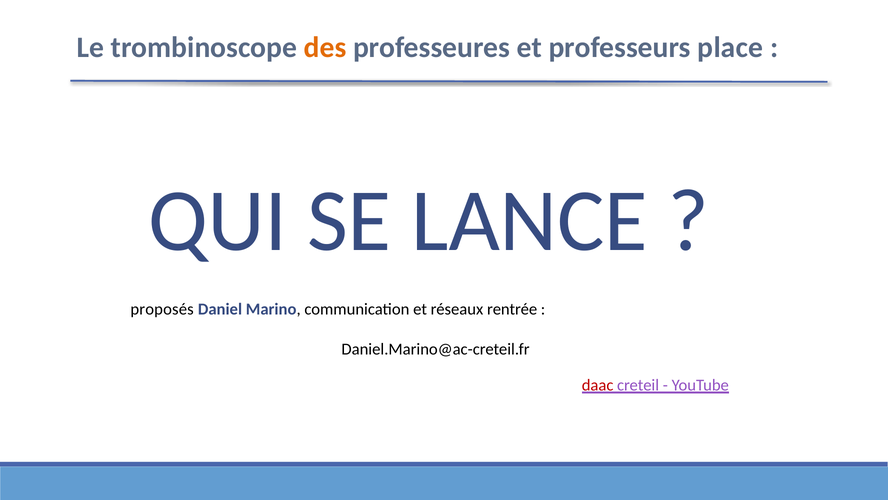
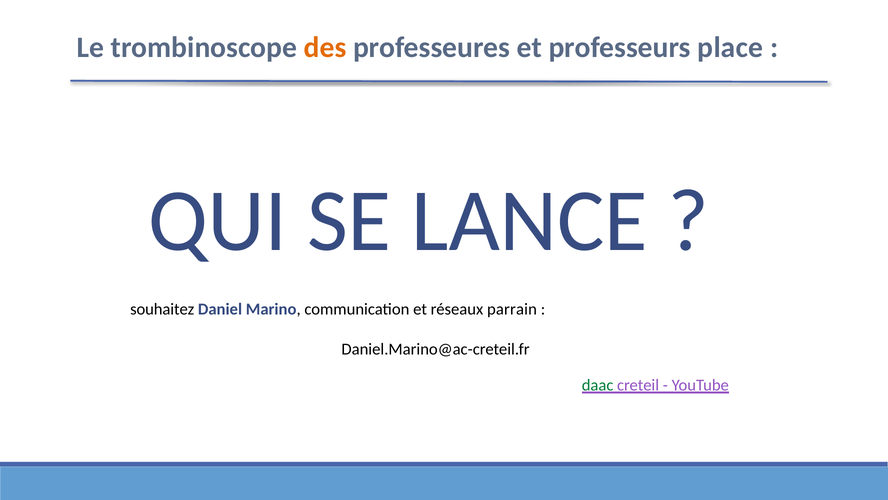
proposés: proposés -> souhaitez (162, 309)
rentrée: rentrée -> parrain (512, 309)
daac colour: red -> green (598, 385)
